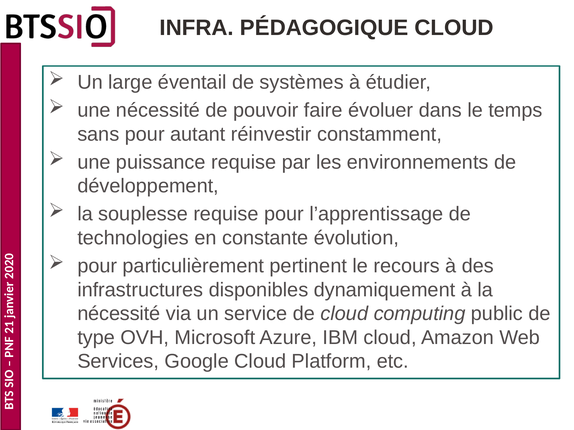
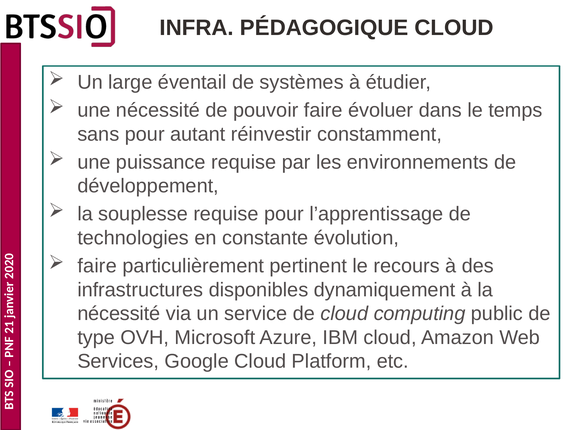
pour: pour -> faire (97, 266)
